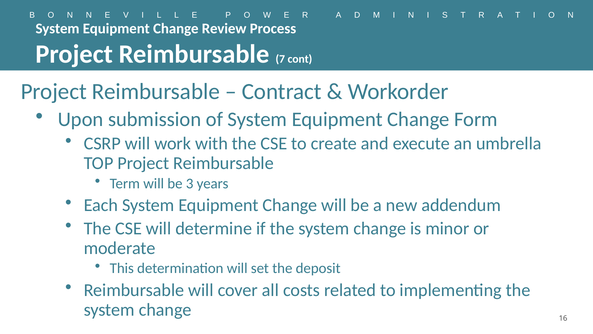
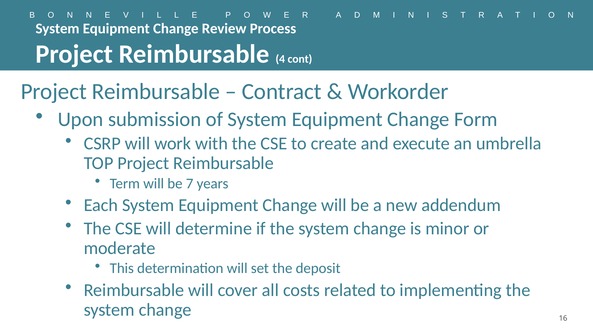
7: 7 -> 4 (280, 59)
3: 3 -> 7 (190, 183)
